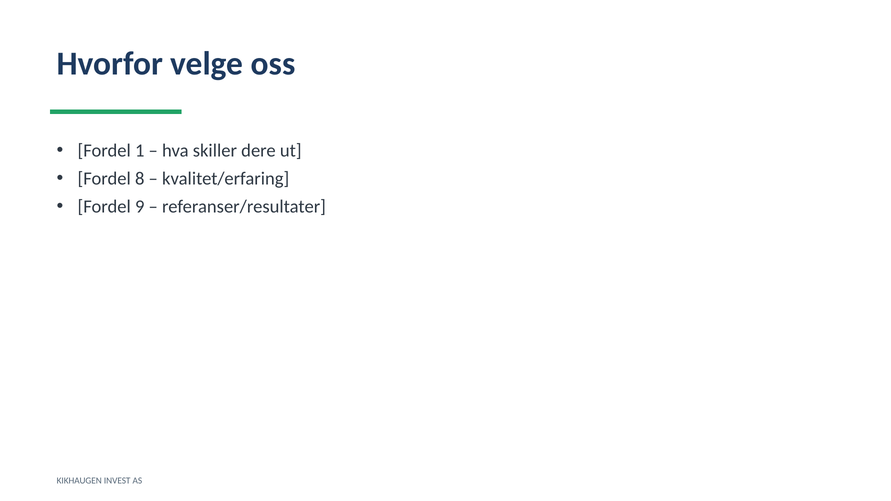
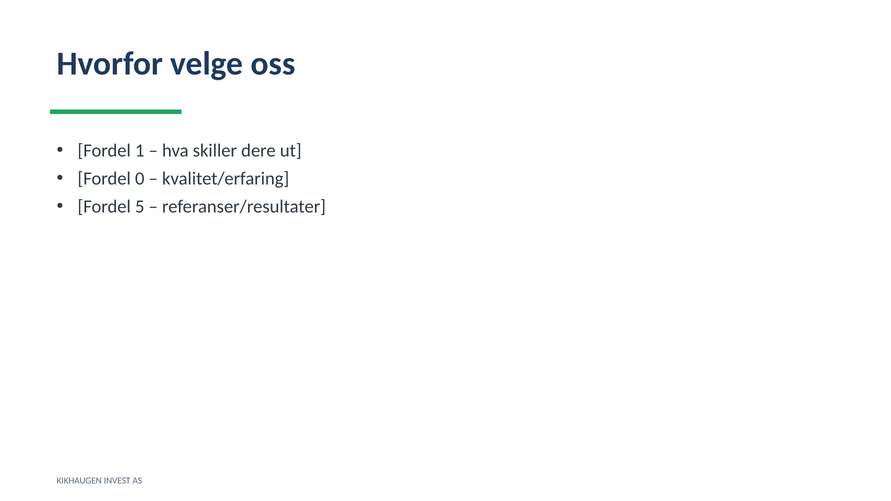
8: 8 -> 0 (140, 179)
9: 9 -> 5 (140, 207)
